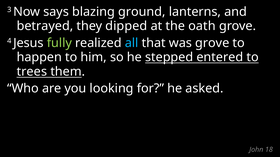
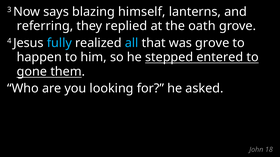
ground: ground -> himself (142, 12)
betrayed: betrayed -> referring (45, 26)
dipped: dipped -> replied (126, 26)
fully colour: light green -> light blue (59, 43)
trees: trees -> gone (32, 72)
